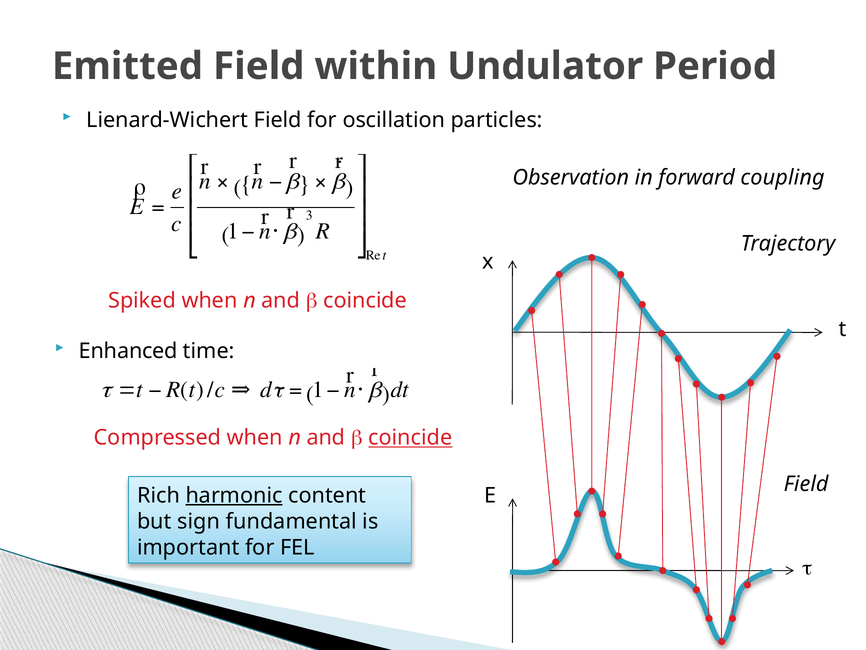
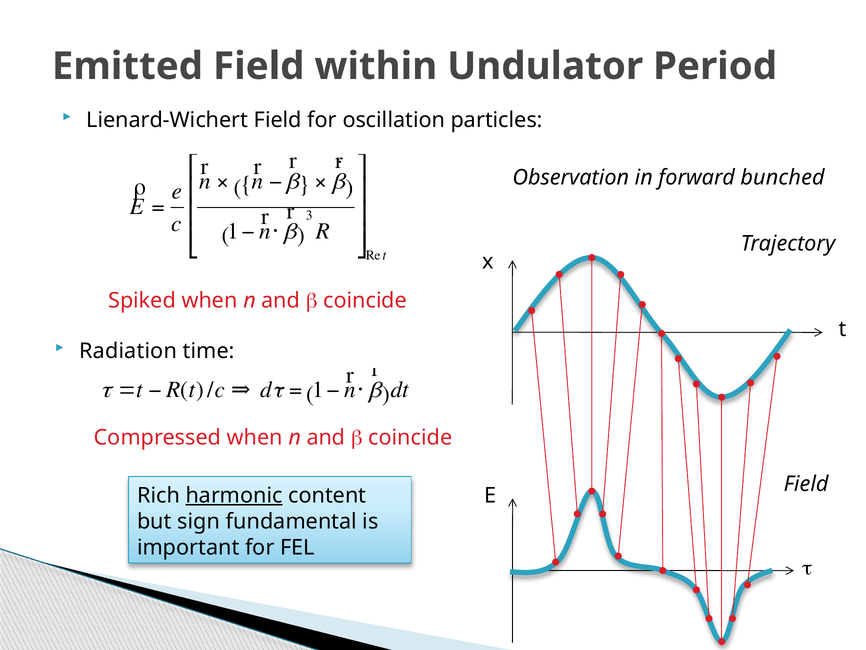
coupling: coupling -> bunched (783, 178)
Enhanced: Enhanced -> Radiation (128, 351)
coincide underline: present -> none (410, 437)
